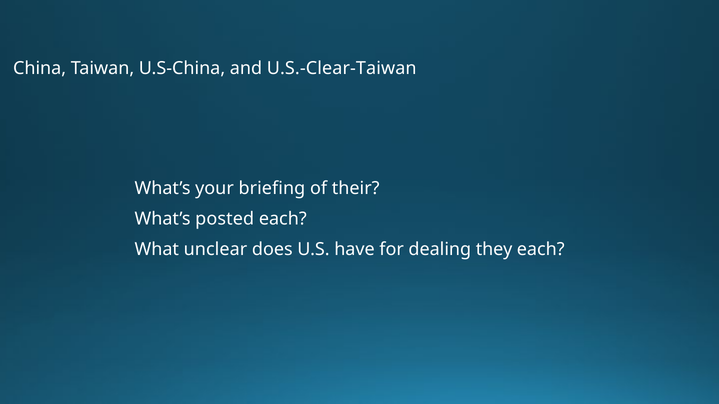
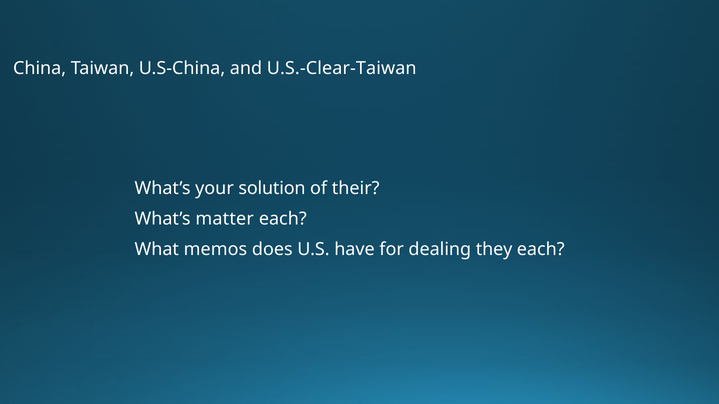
briefing: briefing -> solution (272, 188)
posted: posted -> matter (225, 219)
unclear: unclear -> memos (215, 249)
